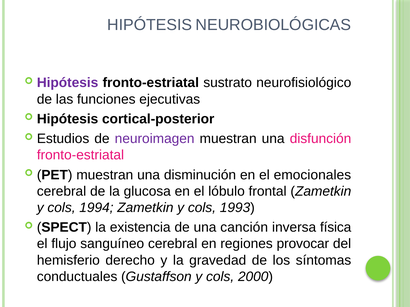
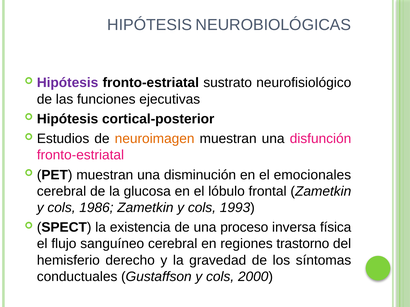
neuroimagen colour: purple -> orange (155, 139)
1994: 1994 -> 1986 (96, 208)
canción: canción -> proceso (244, 228)
provocar: provocar -> trastorno (303, 244)
